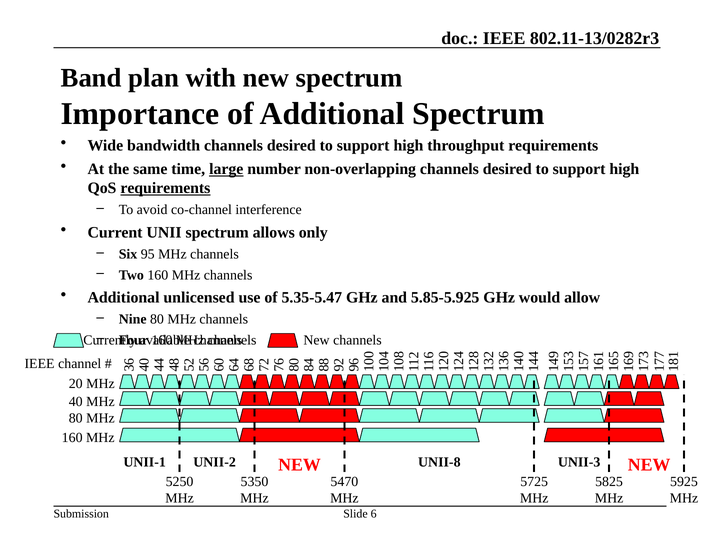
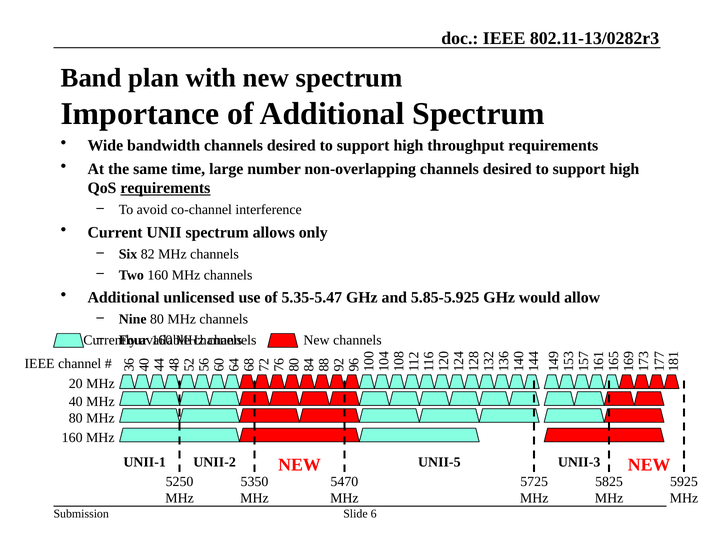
large underline: present -> none (226, 169)
95: 95 -> 82 (148, 254)
UNII-8: UNII-8 -> UNII-5 (439, 462)
